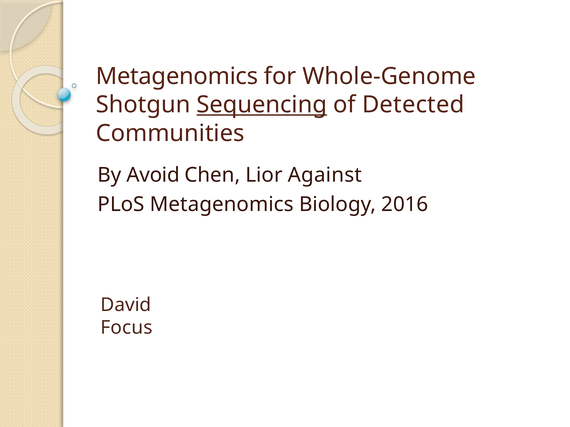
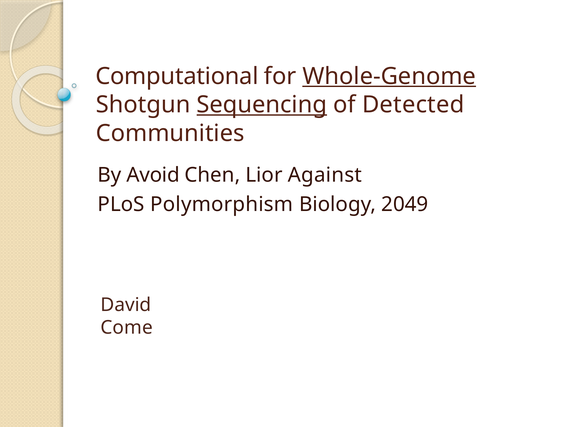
Metagenomics: Metagenomics -> Computational (177, 76)
Whole-Genome underline: none -> present (389, 76)
PLoS Metagenomics: Metagenomics -> Polymorphism (222, 205)
2016: 2016 -> 2049 (405, 205)
Focus: Focus -> Come (127, 328)
